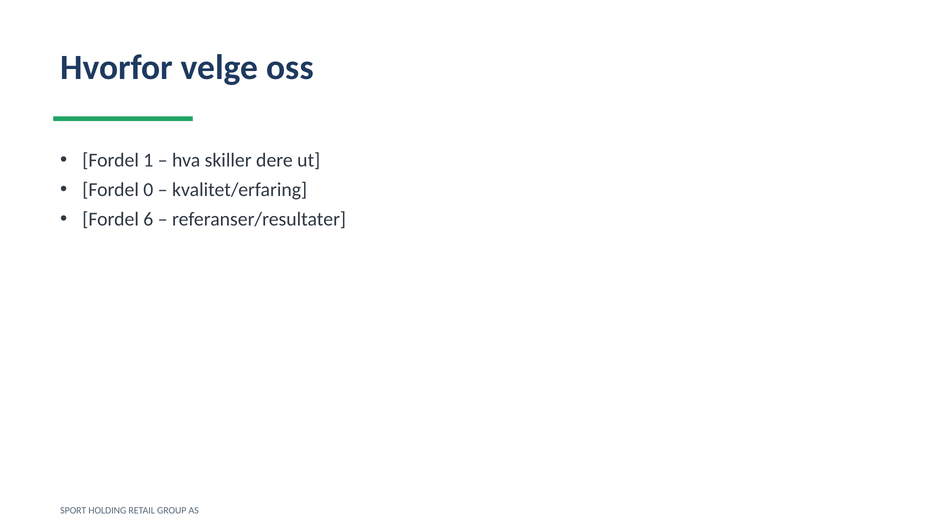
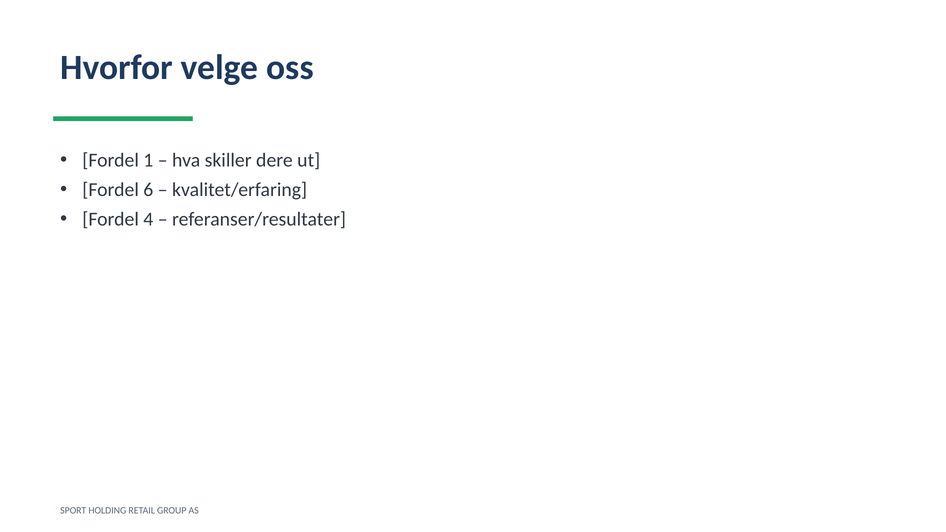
0: 0 -> 6 (148, 190)
6: 6 -> 4 (148, 219)
